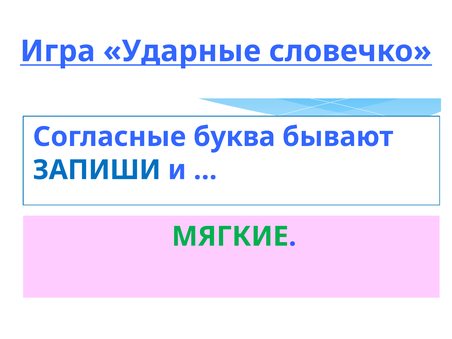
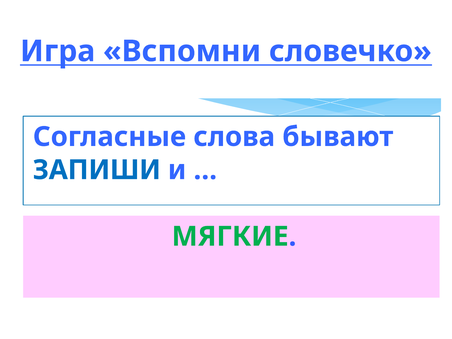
Ударные: Ударные -> Вспомни (182, 51)
буква: буква -> слова (234, 137)
